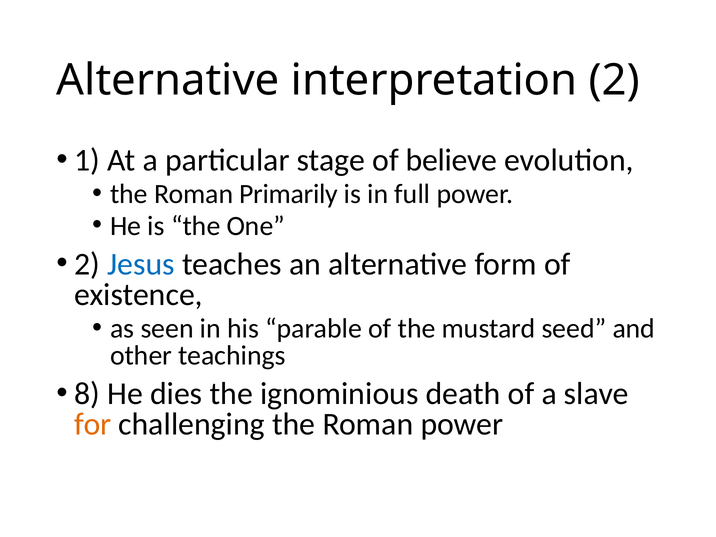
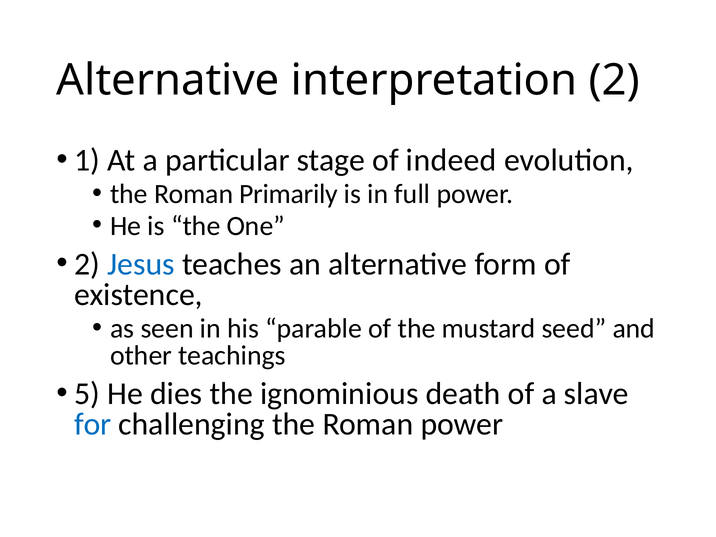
believe: believe -> indeed (451, 160)
8: 8 -> 5 (87, 394)
for colour: orange -> blue (93, 424)
